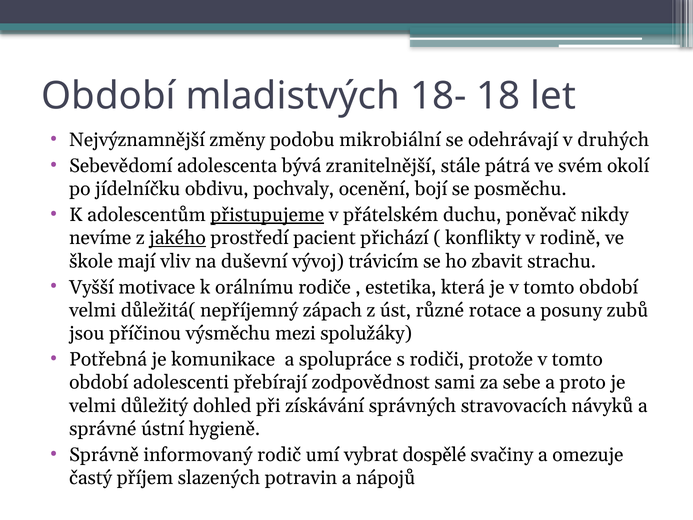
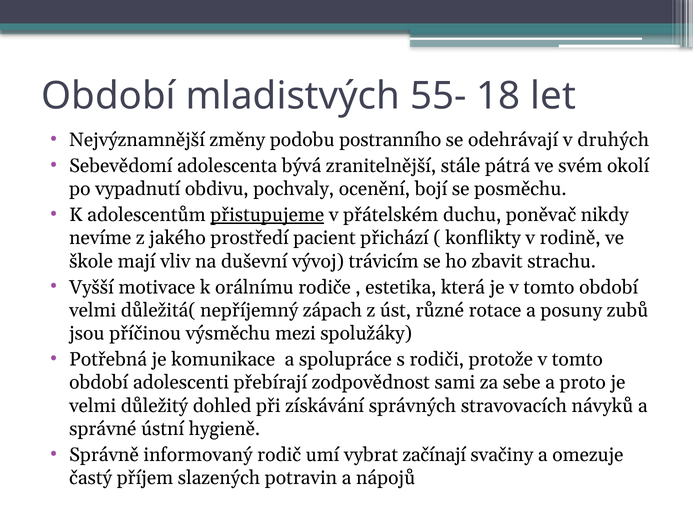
18-: 18- -> 55- (438, 96)
mikrobiální: mikrobiální -> postranního (390, 140)
jídelníčku: jídelníčku -> vypadnutí (138, 189)
jakého underline: present -> none (177, 238)
dospělé: dospělé -> začínají (434, 455)
